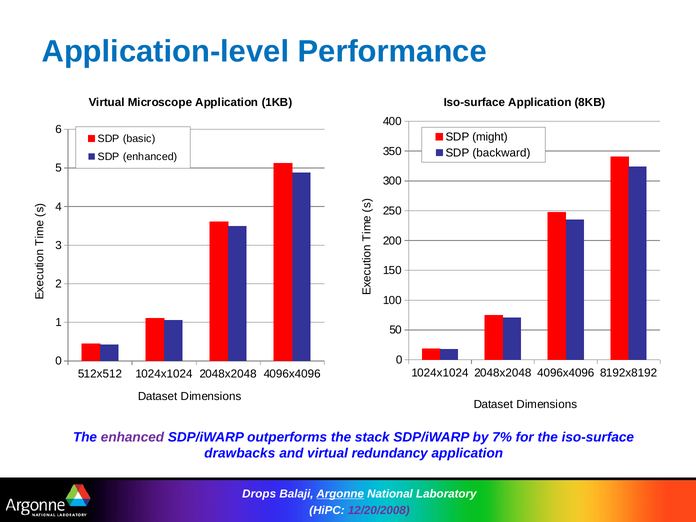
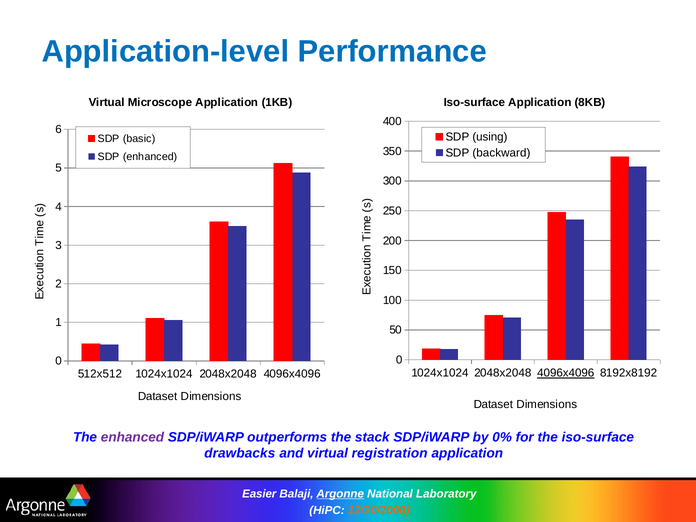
might: might -> using (490, 137)
4096x4096 underline: none -> present (566, 373)
7%: 7% -> 0% (502, 437)
redundancy: redundancy -> registration (390, 453)
Drops: Drops -> Easier (259, 494)
12/20/2008 colour: purple -> orange (379, 511)
